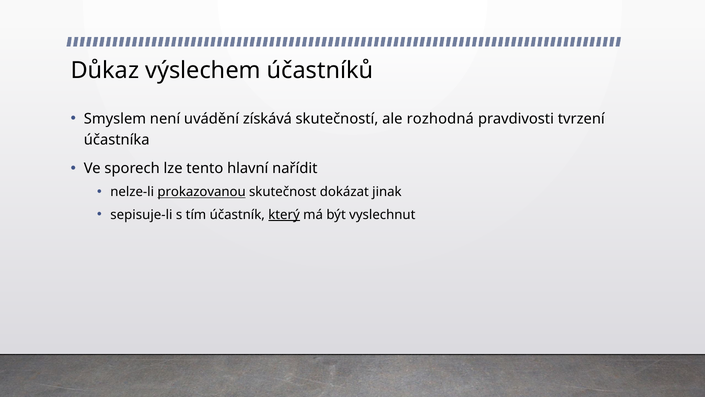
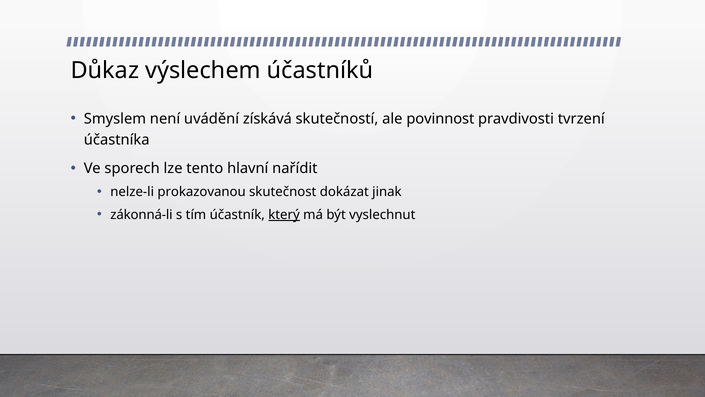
rozhodná: rozhodná -> povinnost (440, 119)
prokazovanou underline: present -> none (202, 192)
sepisuje-li: sepisuje-li -> zákonná-li (141, 214)
